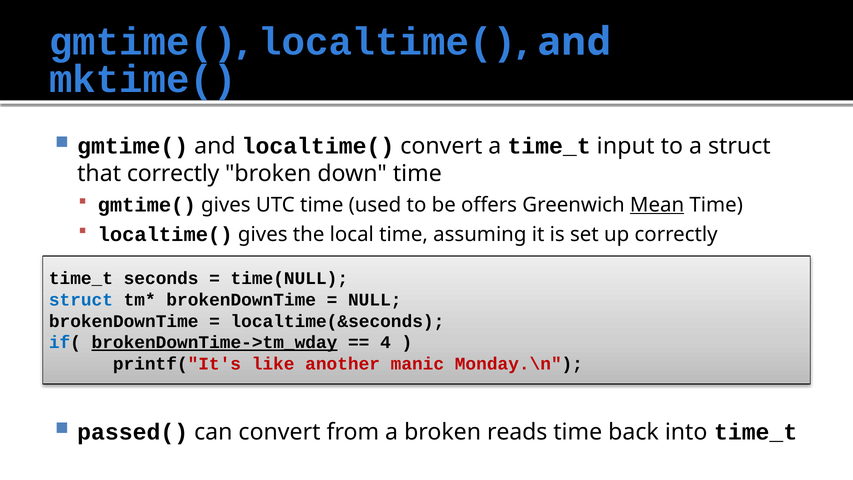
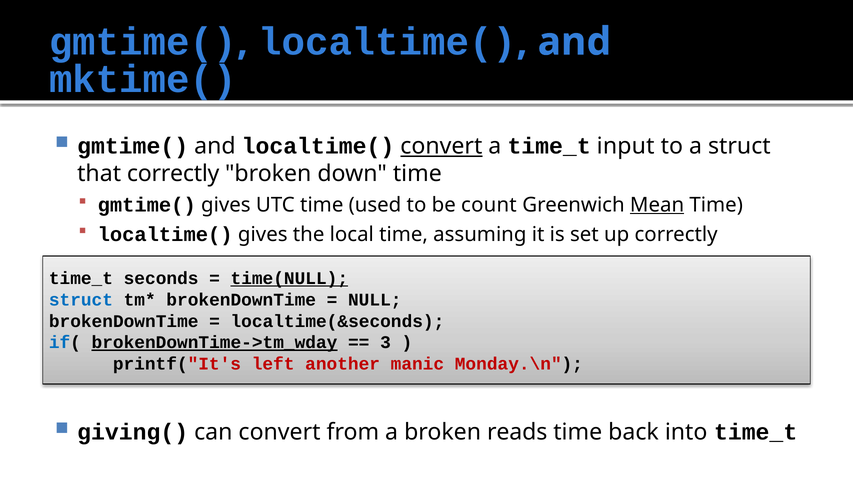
convert underline: none -> present (441, 146)
offers: offers -> count (489, 205)
time(NULL underline: none -> present (289, 278)
4: 4 -> 3 (386, 342)
like: like -> left (273, 364)
passed(: passed( -> giving( (133, 432)
